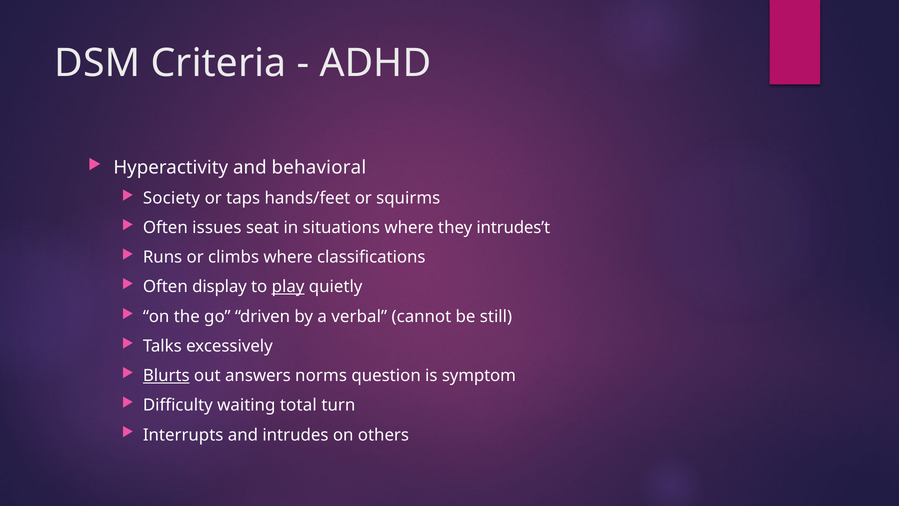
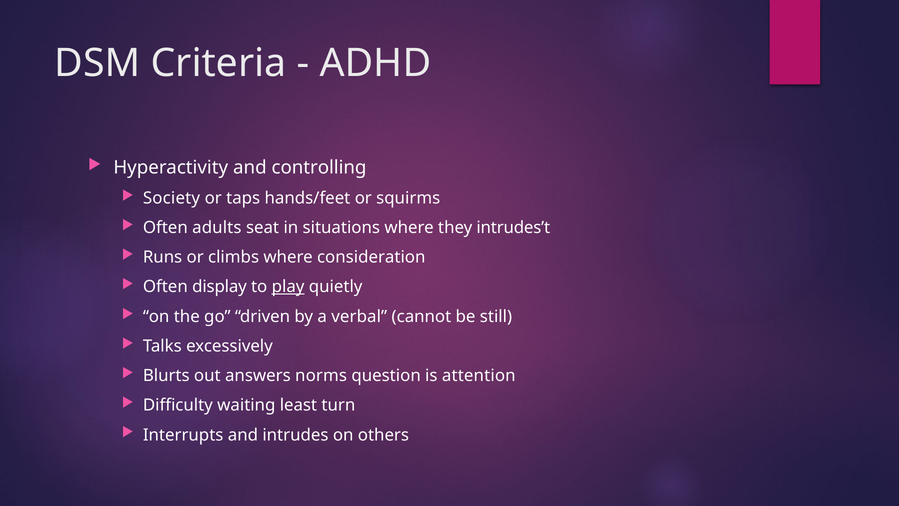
behavioral: behavioral -> controlling (319, 167)
issues: issues -> adults (217, 228)
classifications: classifications -> consideration (371, 257)
Blurts underline: present -> none (166, 376)
symptom: symptom -> attention (479, 376)
total: total -> least (298, 405)
